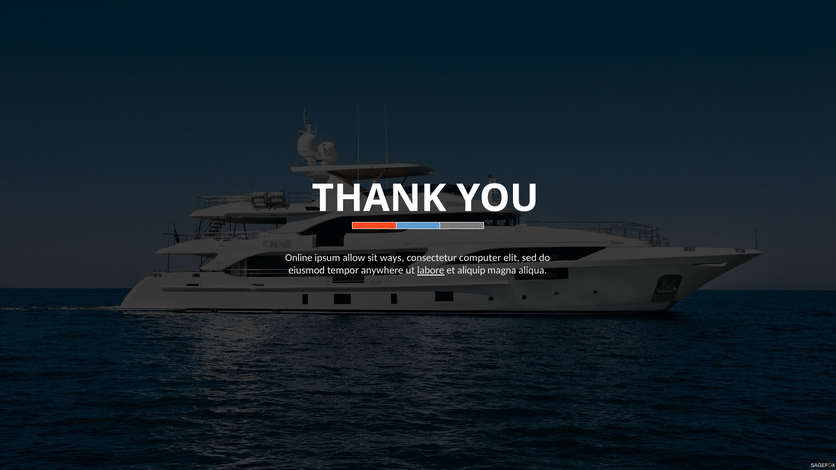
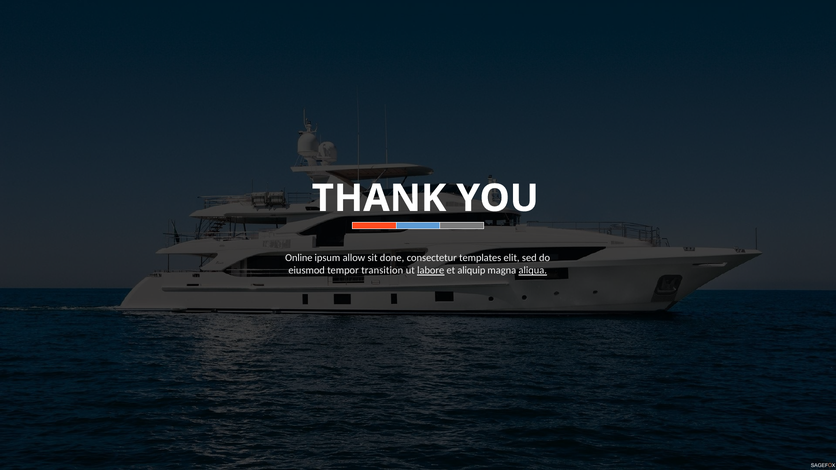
ways: ways -> done (392, 258)
computer: computer -> templates (480, 258)
anywhere: anywhere -> transition (382, 271)
aliqua underline: none -> present (533, 271)
